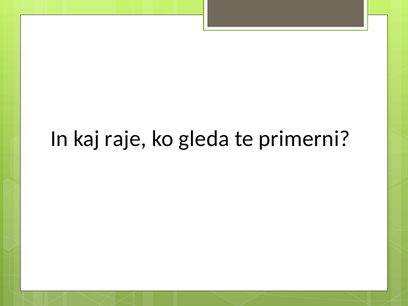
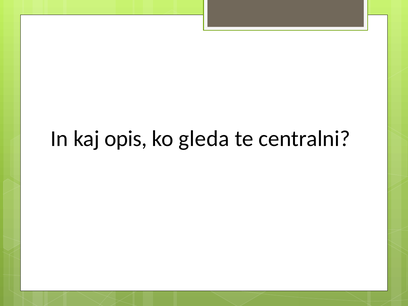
raje: raje -> opis (126, 139)
primerni: primerni -> centralni (304, 139)
